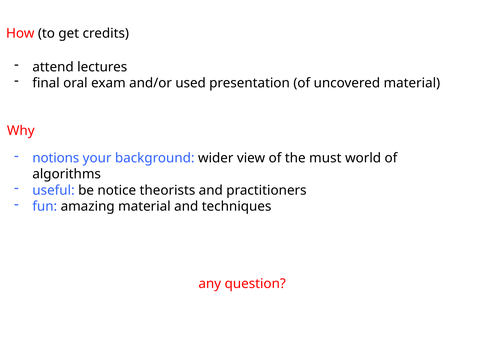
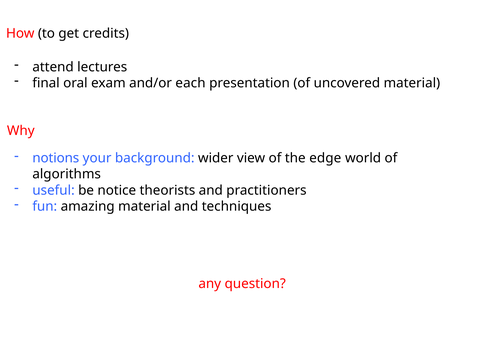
used: used -> each (190, 83)
must: must -> edge (325, 158)
